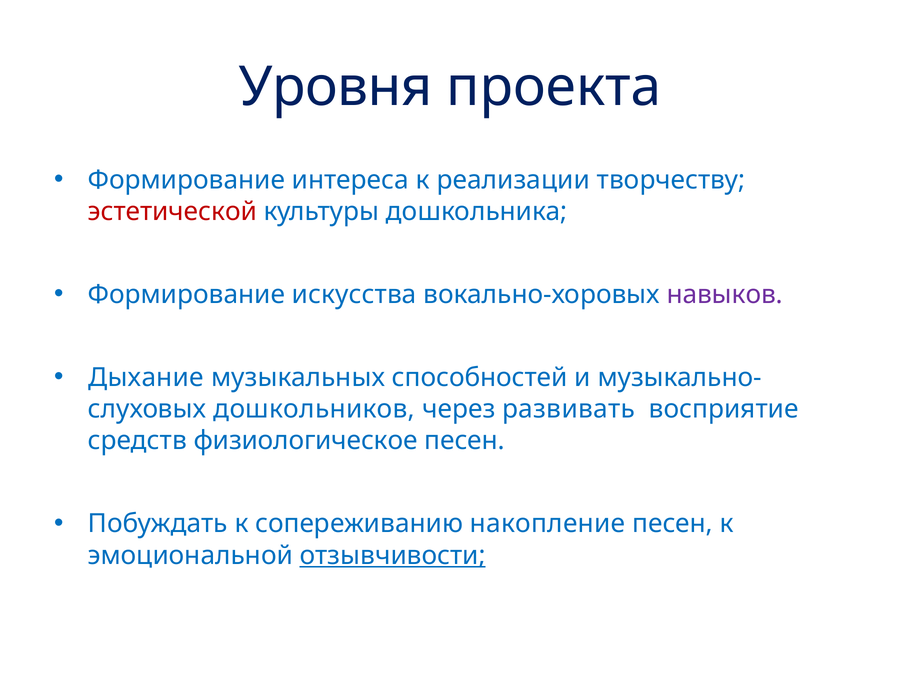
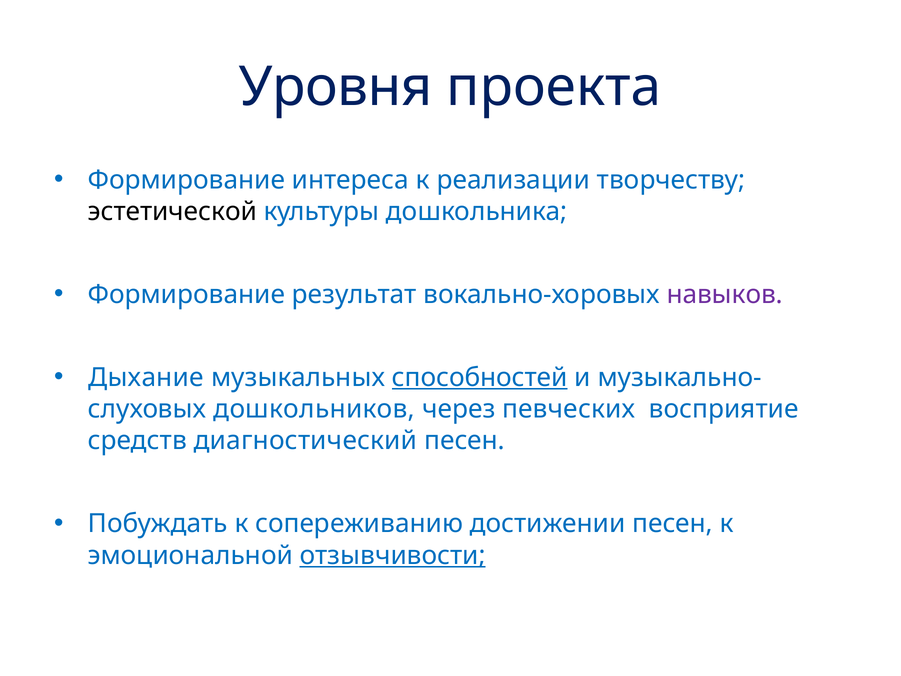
эстетической colour: red -> black (172, 211)
искусства: искусства -> результат (354, 294)
способностей underline: none -> present (480, 377)
развивать: развивать -> певческих (569, 409)
физиологическое: физиологическое -> диагностический (305, 441)
накопление: накопление -> достижении (548, 524)
